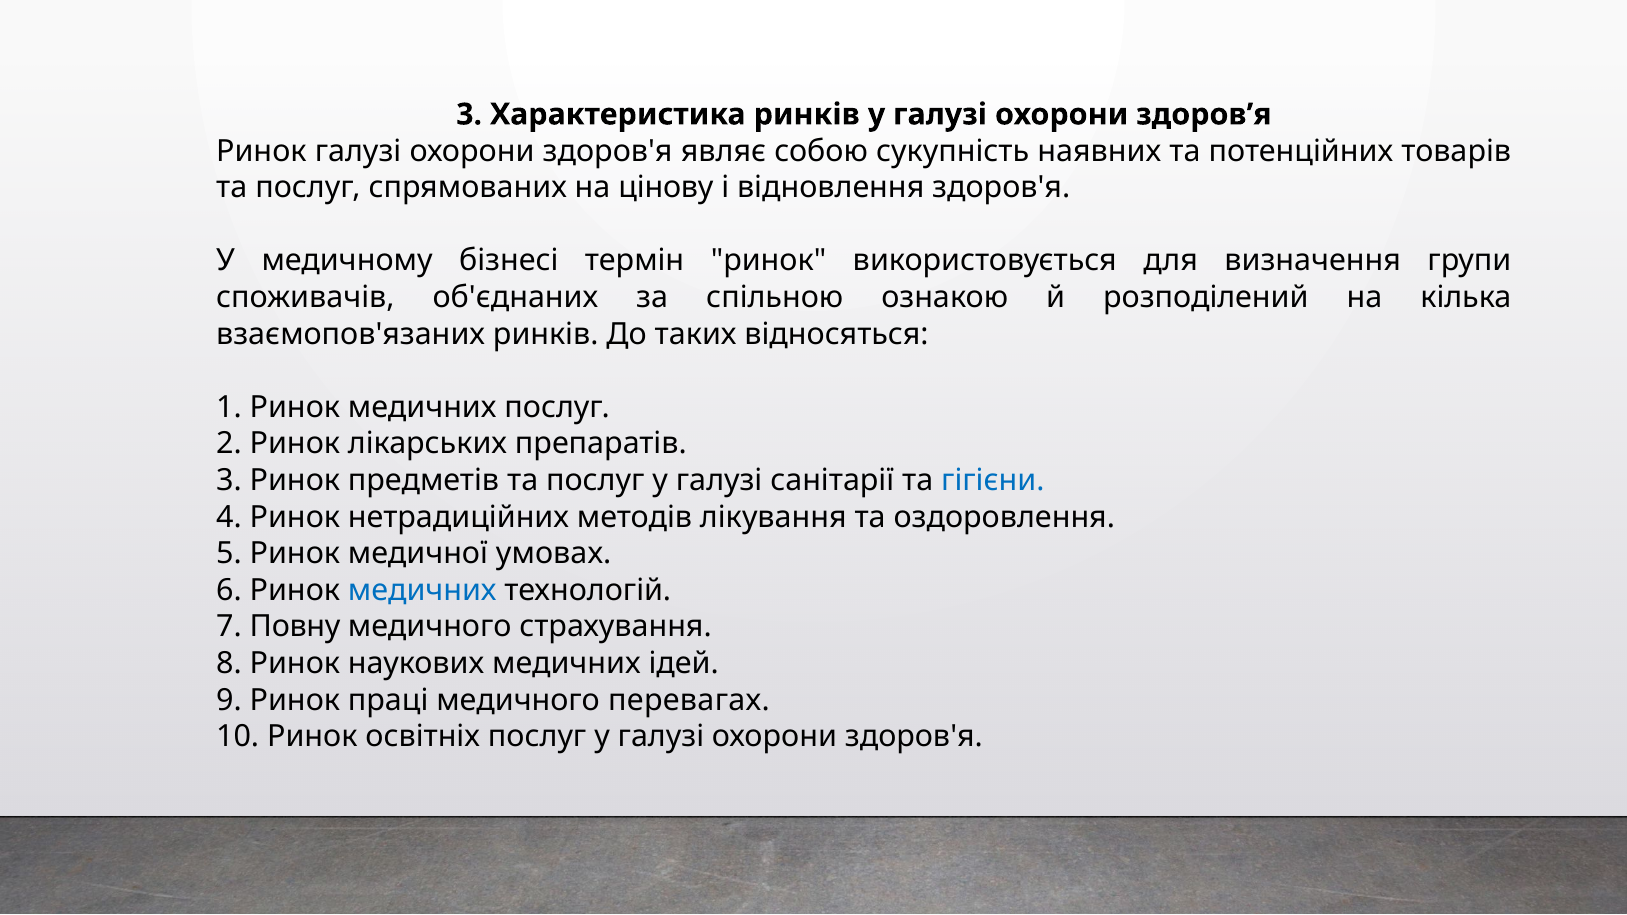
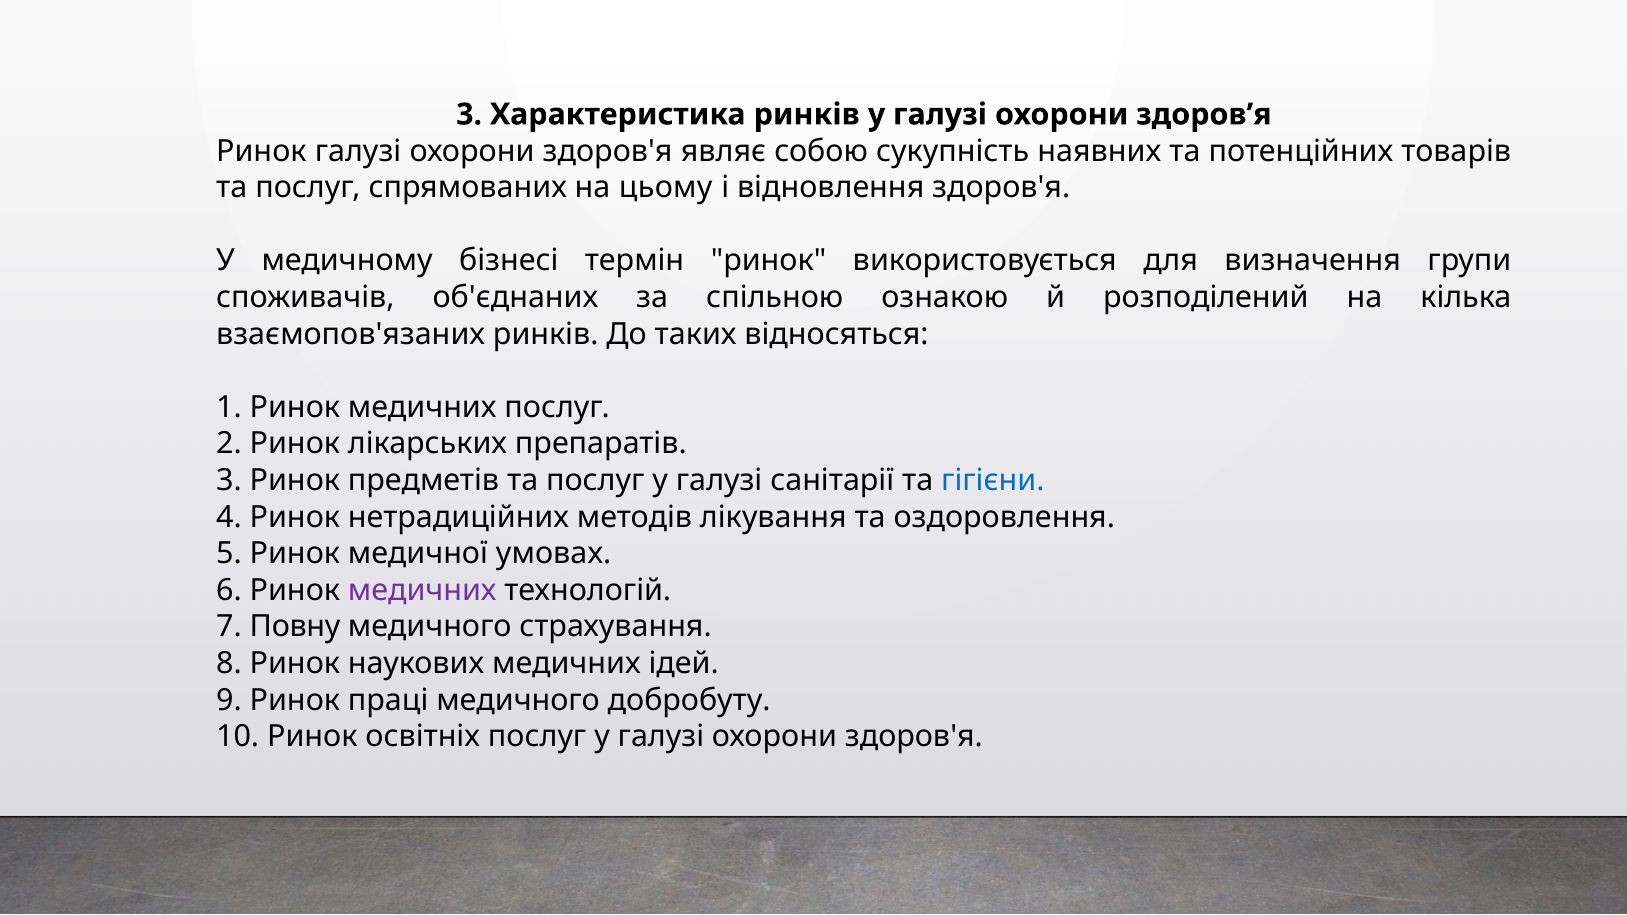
цінову: цінову -> цьому (666, 188)
медичних colour: blue -> purple (422, 590)
перевагах: перевагах -> добробуту (689, 700)
